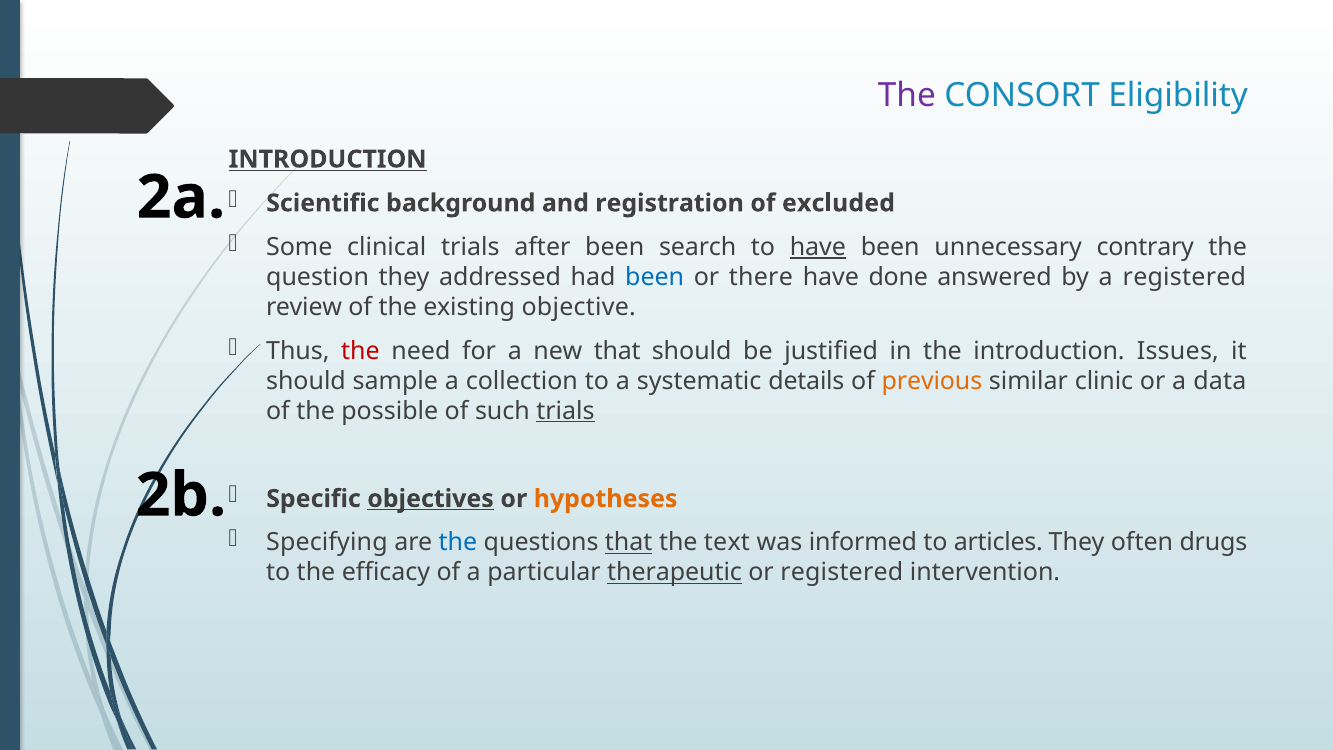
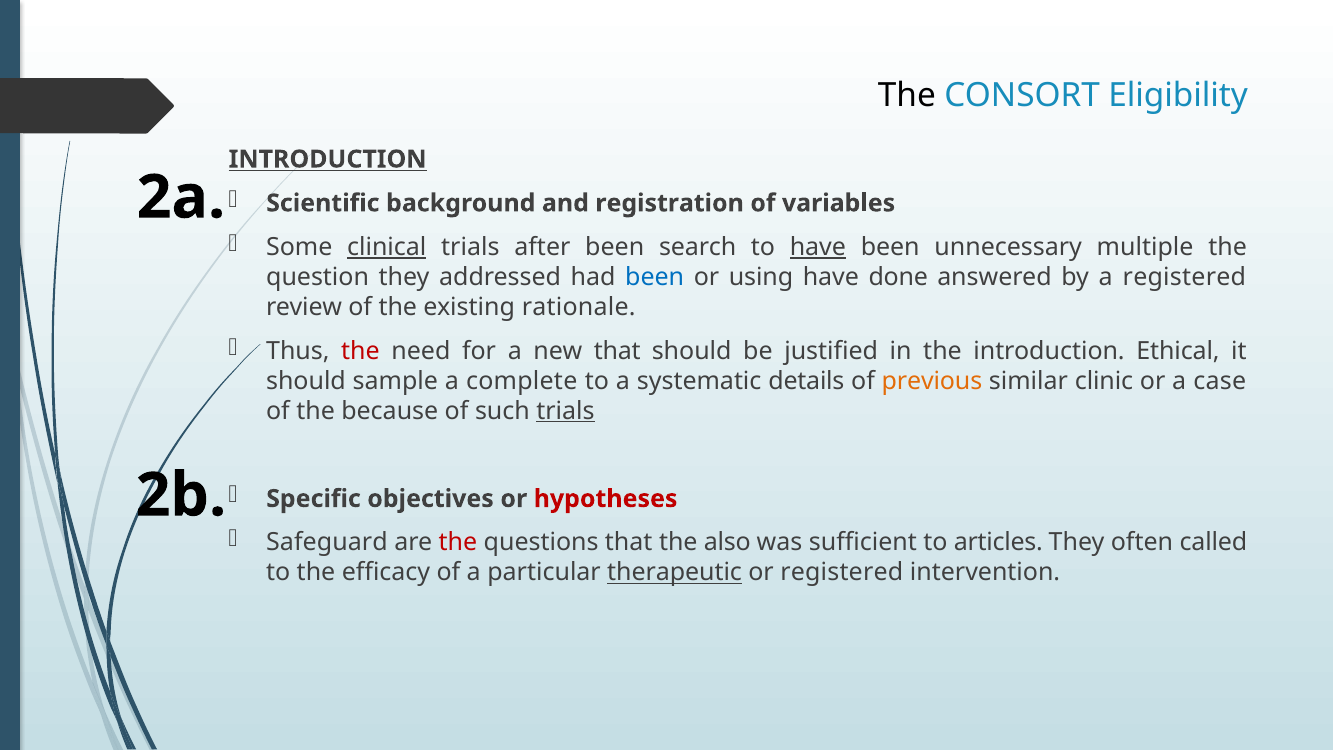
The colour: purple -> black (907, 96)
excluded: excluded -> variables (839, 203)
clinical underline: none -> present (387, 247)
contrary: contrary -> multiple (1145, 247)
there: there -> using (761, 277)
objective: objective -> rationale (579, 307)
Issues: Issues -> Ethical (1178, 351)
collection: collection -> complete (522, 381)
data: data -> case (1220, 381)
possible: possible -> because (390, 411)
objectives underline: present -> none (431, 499)
hypotheses colour: orange -> red (606, 499)
Specifying: Specifying -> Safeguard (327, 543)
the colour: blue -> red (458, 543)
that underline: present -> none (629, 543)
text: text -> also (727, 543)
informed: informed -> sufficient (863, 543)
drugs: drugs -> called (1213, 543)
